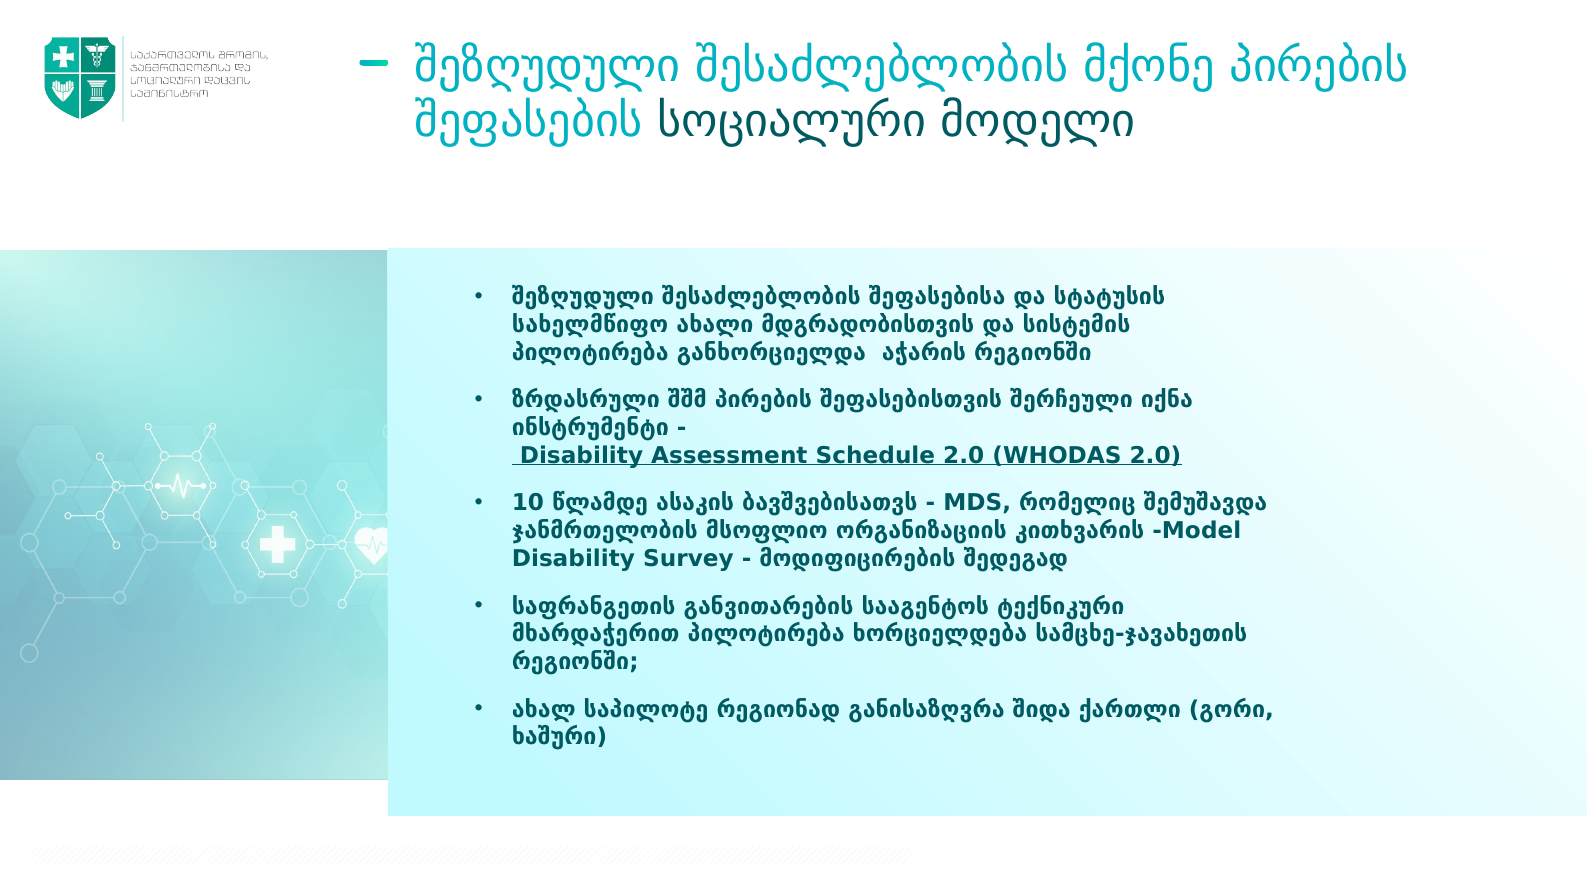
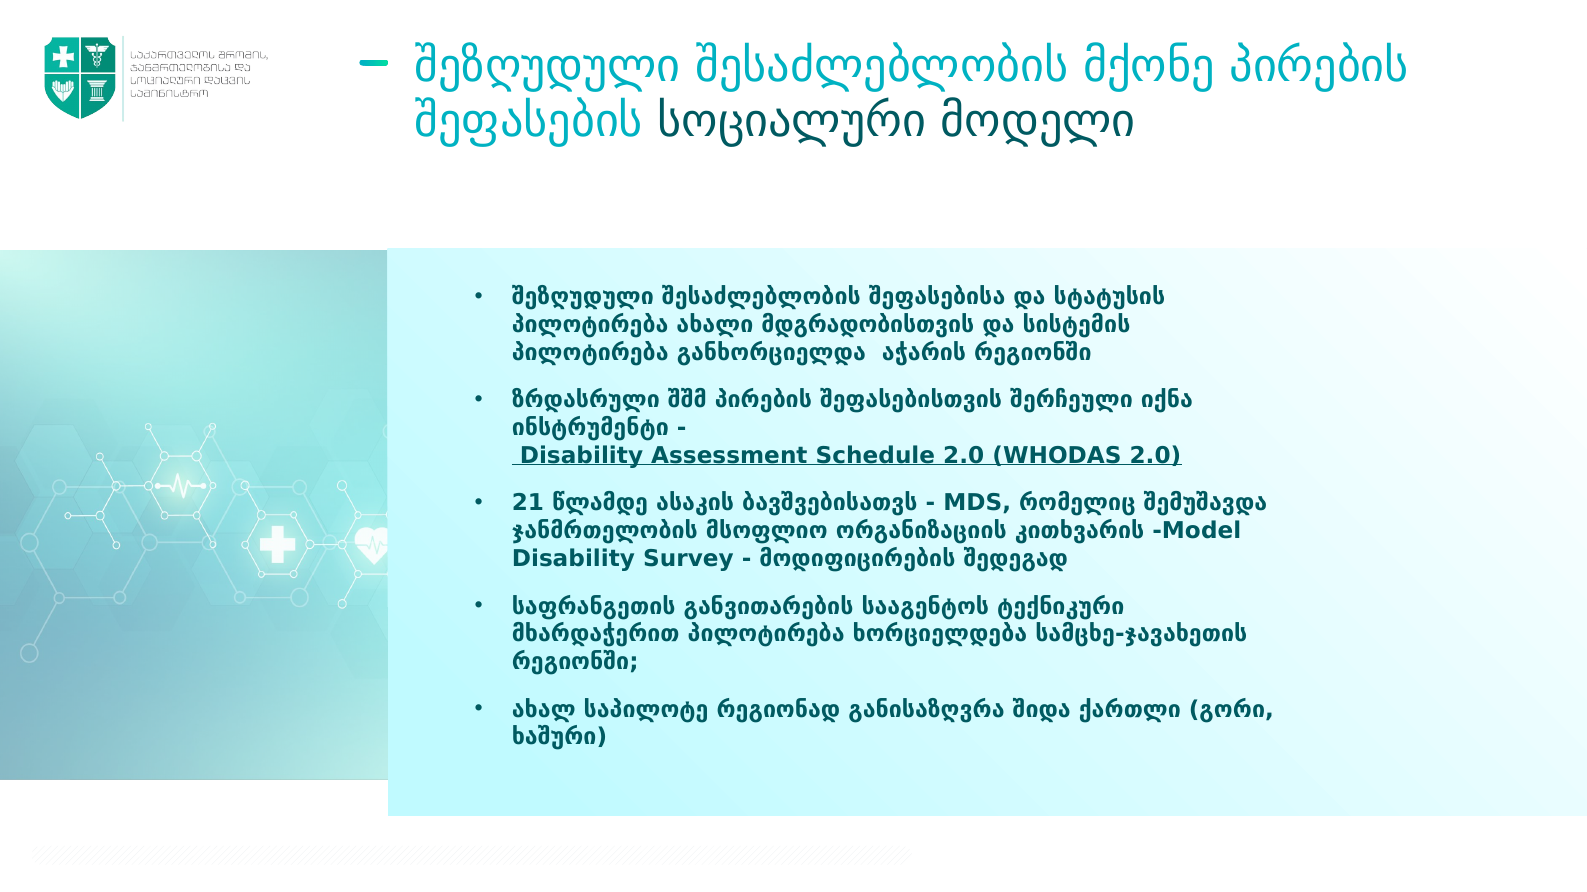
სახელმწიფო: სახელმწიფო -> პილოტირება (590, 325)
10: 10 -> 21 (528, 504)
